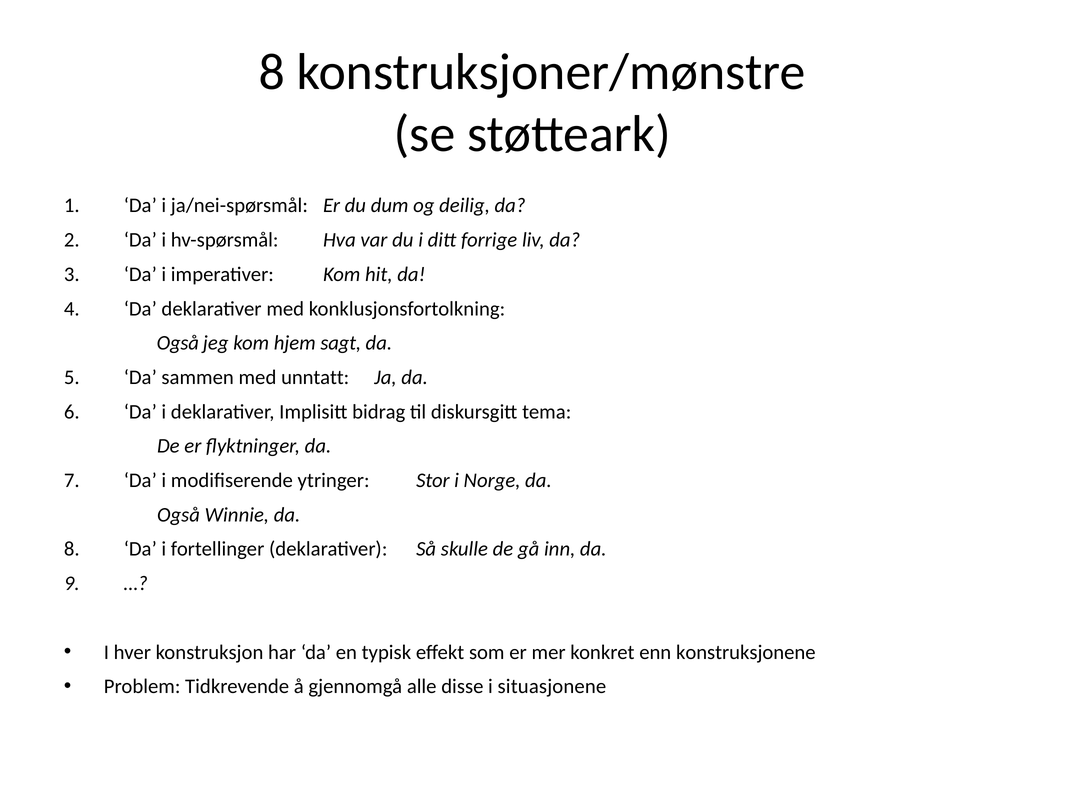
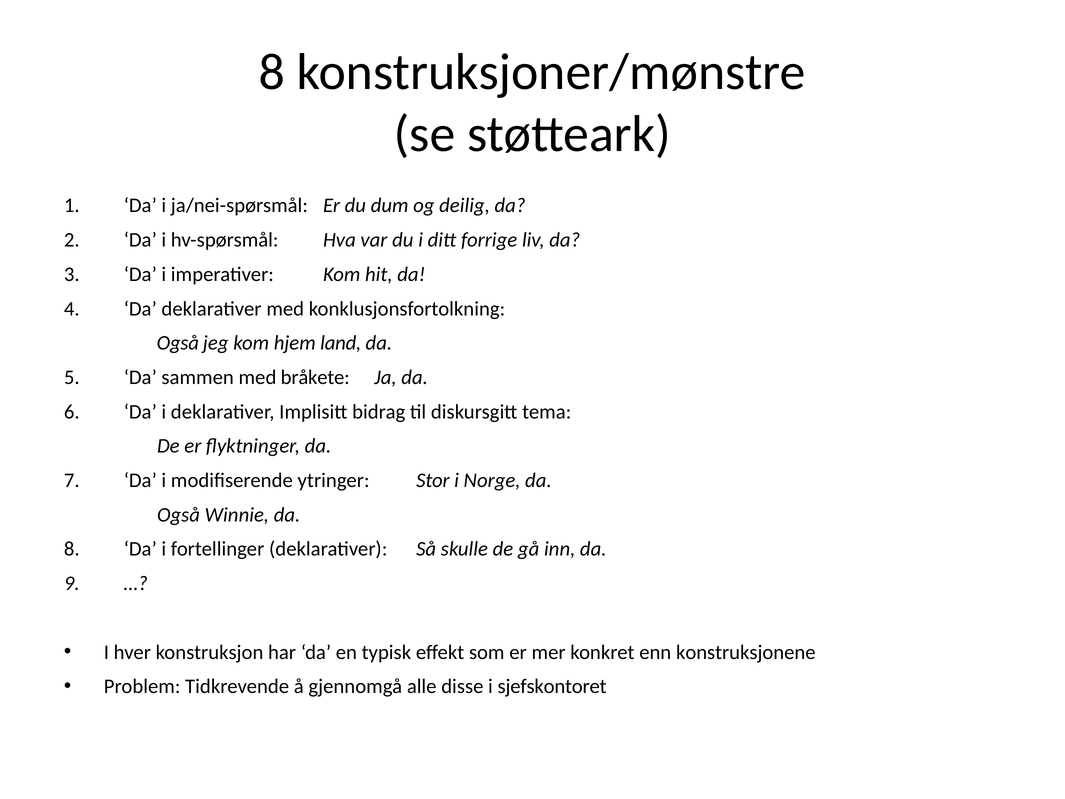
sagt: sagt -> land (341, 343)
unntatt: unntatt -> bråkete (315, 377)
situasjonene: situasjonene -> sjefskontoret (552, 686)
